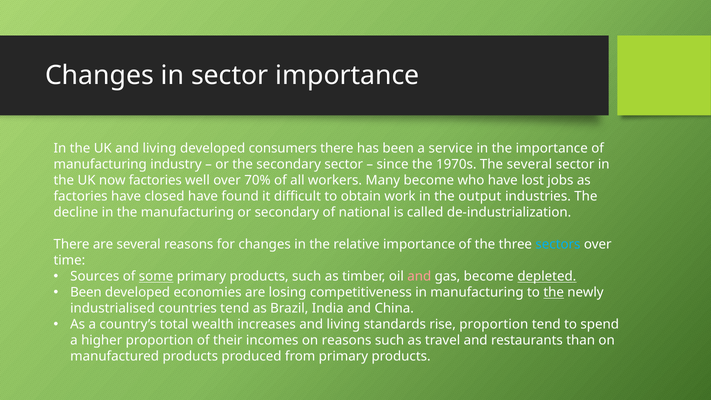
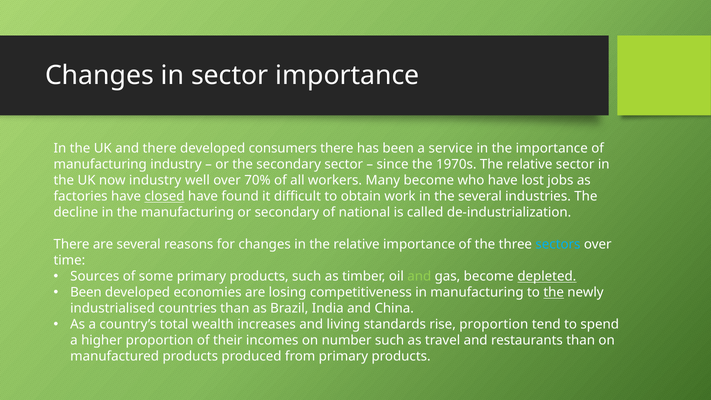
UK and living: living -> there (160, 148)
1970s The several: several -> relative (529, 164)
now factories: factories -> industry (155, 180)
closed underline: none -> present (165, 196)
the output: output -> several (480, 196)
some underline: present -> none (156, 276)
and colour: pink -> light green (419, 276)
countries tend: tend -> than (235, 308)
on reasons: reasons -> number (347, 340)
